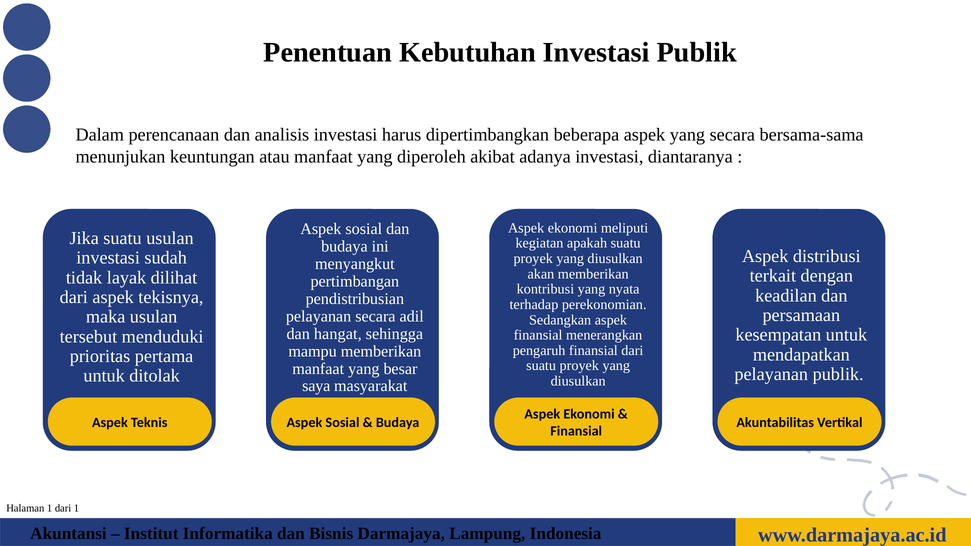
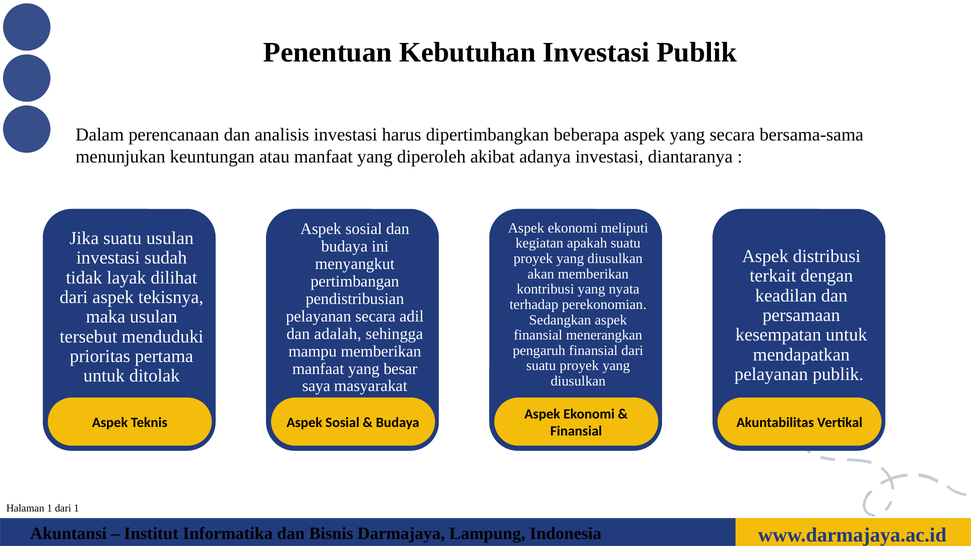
hangat: hangat -> adalah (338, 334)
